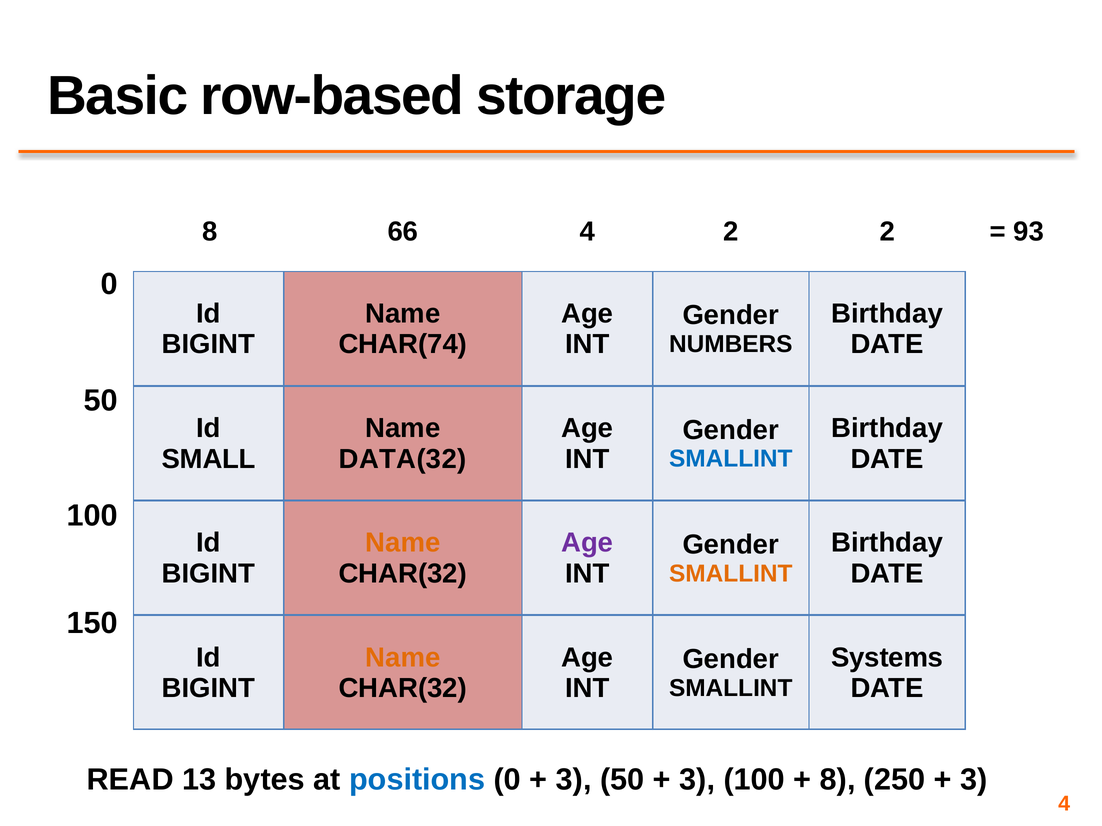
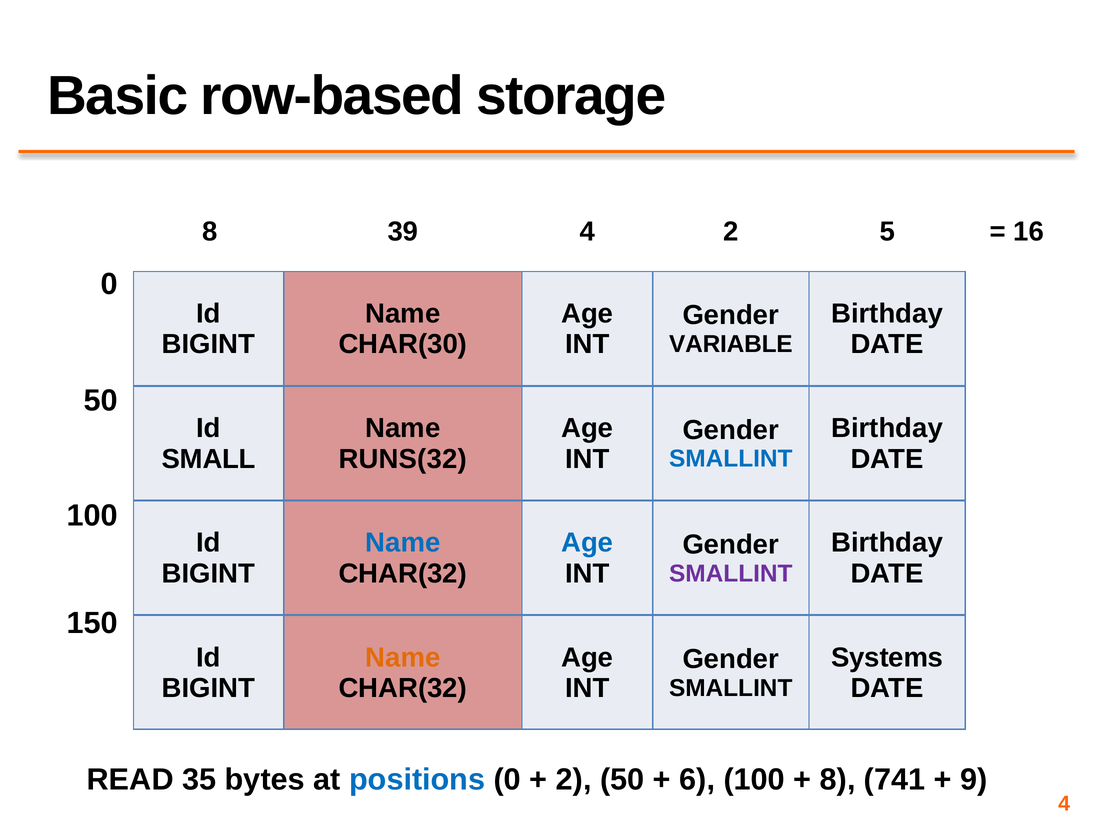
66: 66 -> 39 (403, 232)
2 2: 2 -> 5 (887, 232)
93: 93 -> 16 (1029, 232)
CHAR(74: CHAR(74 -> CHAR(30 (403, 345)
NUMBERS: NUMBERS -> VARIABLE (731, 344)
DATA(32: DATA(32 -> RUNS(32 (403, 459)
Name colour: orange -> blue (403, 543)
Age colour: purple -> blue (587, 543)
SMALLINT colour: orange -> purple (731, 574)
13: 13 -> 35 (199, 780)
3: 3 -> 2 (574, 780)
3: 3 -> 6 (697, 780)
250: 250 -> 741 (895, 780)
3: 3 -> 9 (974, 780)
